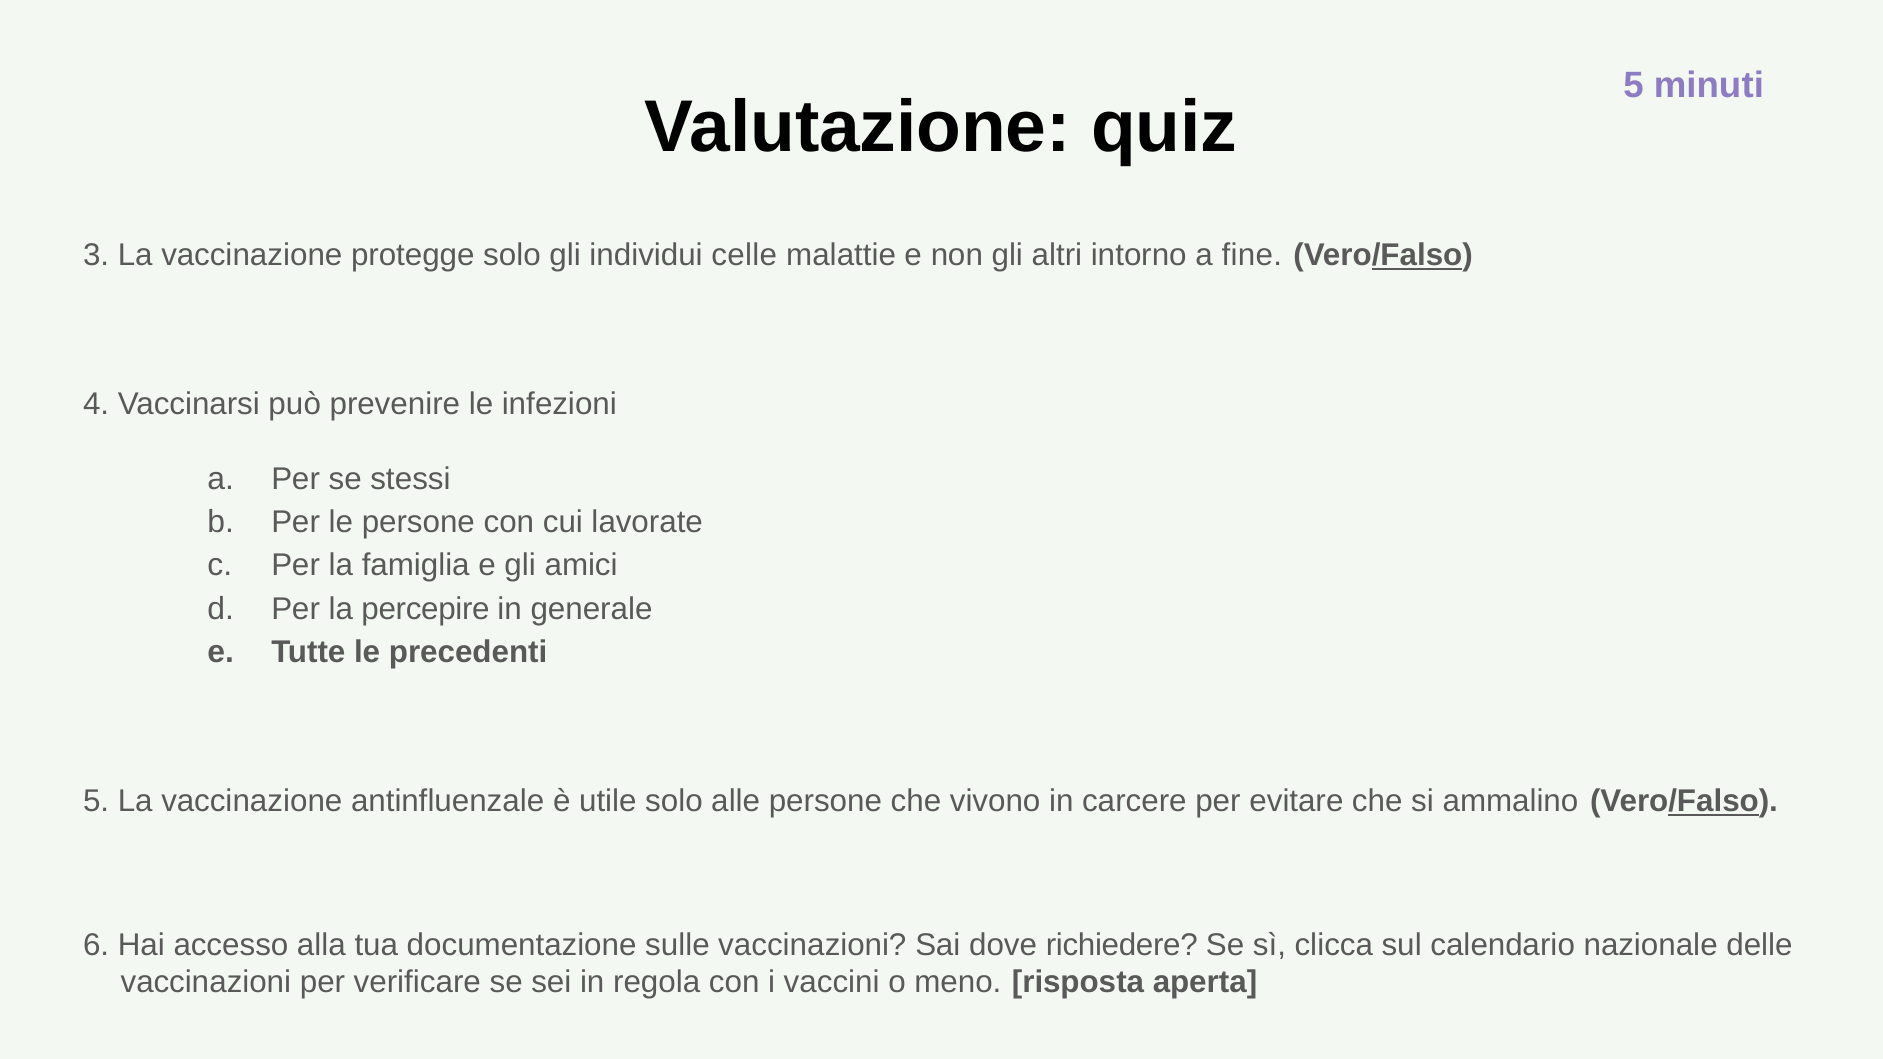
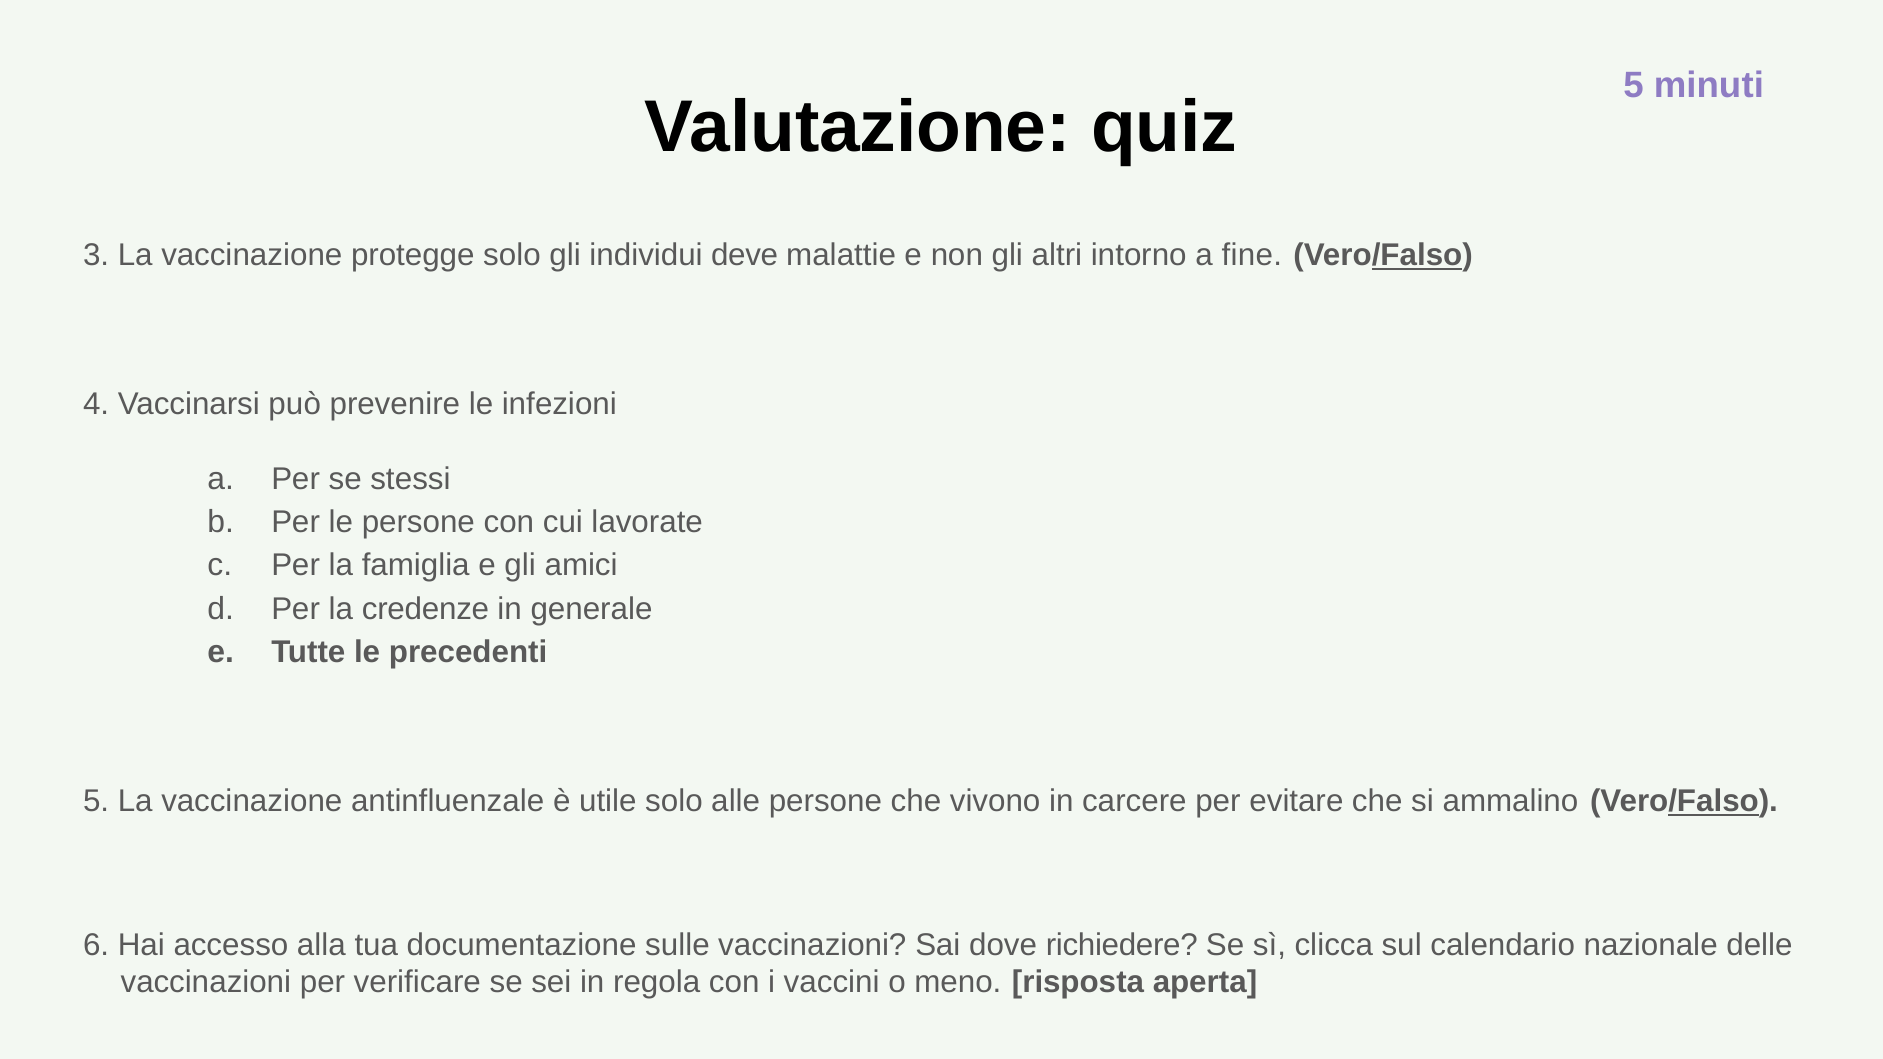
celle: celle -> deve (745, 255)
percepire: percepire -> credenze (426, 609)
